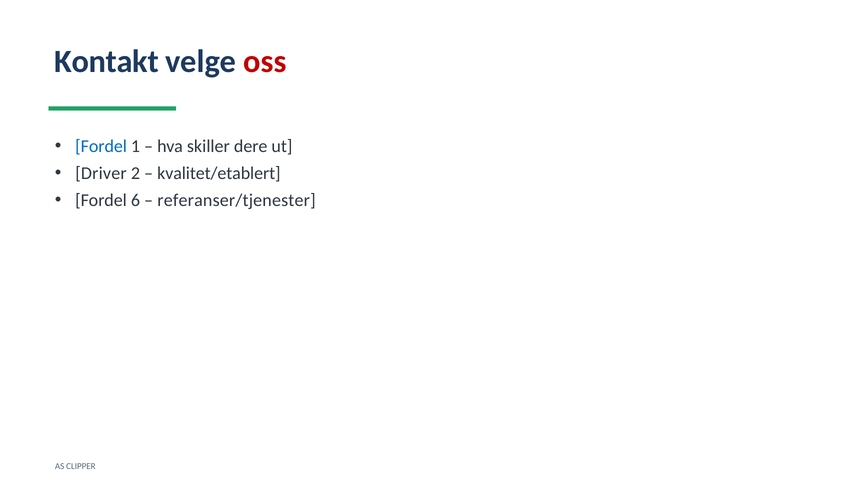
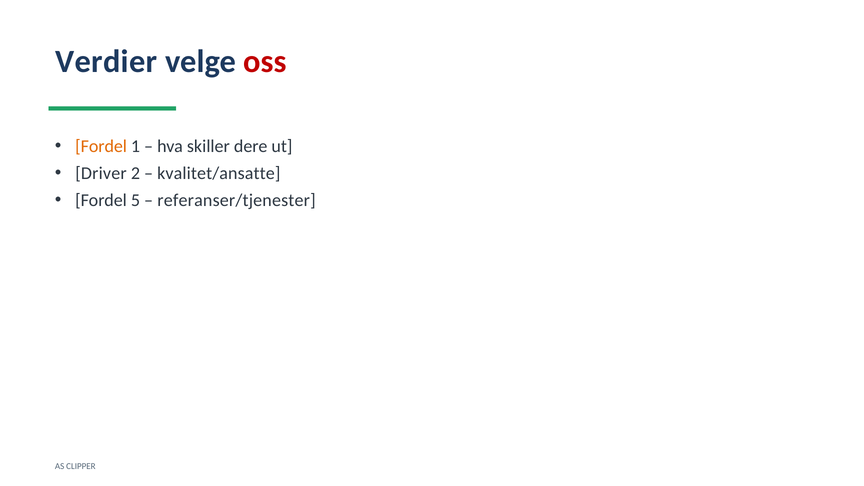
Kontakt: Kontakt -> Verdier (106, 62)
Fordel colour: blue -> orange (101, 146)
kvalitet/etablert: kvalitet/etablert -> kvalitet/ansatte (219, 173)
6: 6 -> 5 (135, 200)
